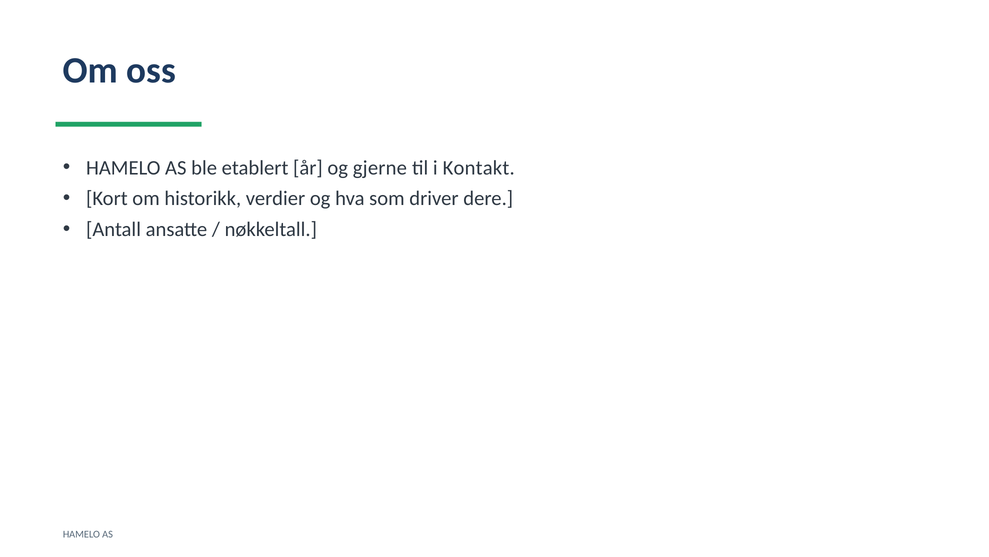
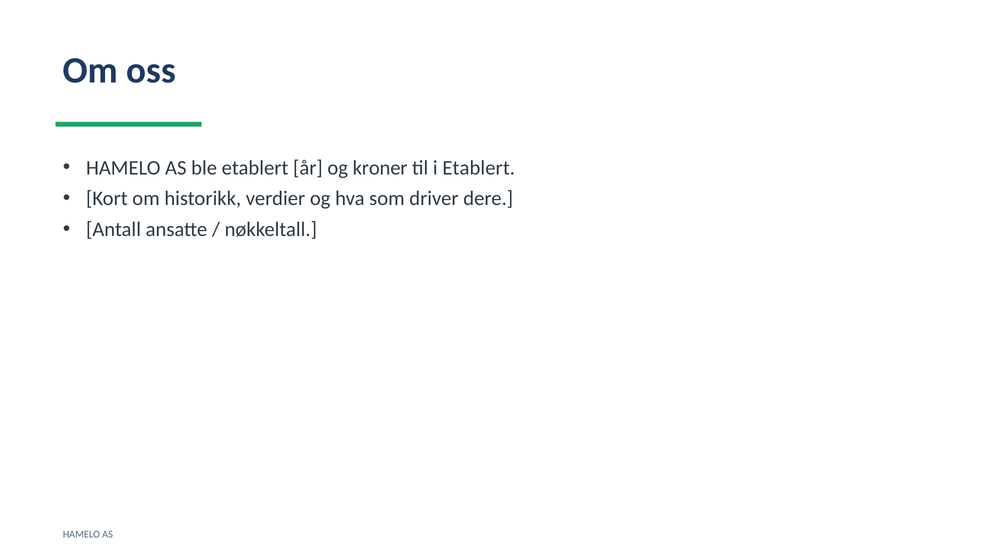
gjerne: gjerne -> kroner (380, 168)
i Kontakt: Kontakt -> Etablert (479, 168)
